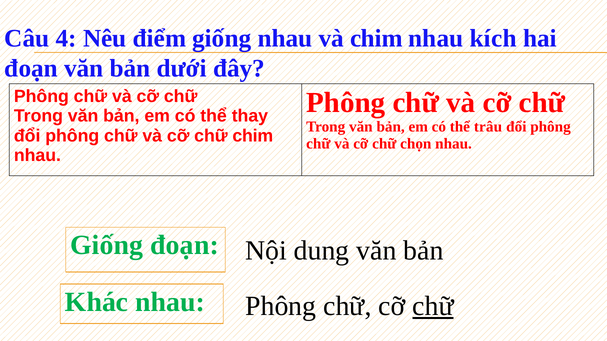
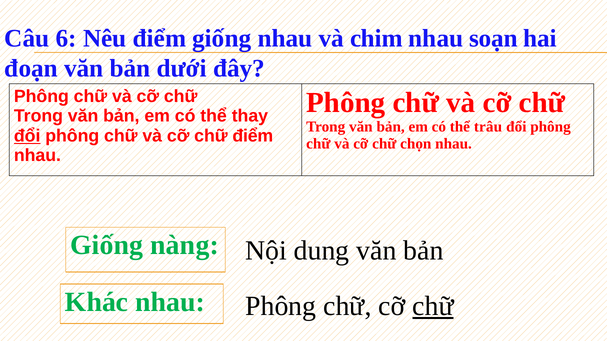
4: 4 -> 6 (66, 38)
kích: kích -> soạn (493, 38)
đổi underline: none -> present (27, 136)
chữ chim: chim -> điểm (253, 136)
Giống đoạn: đoạn -> nàng (185, 246)
